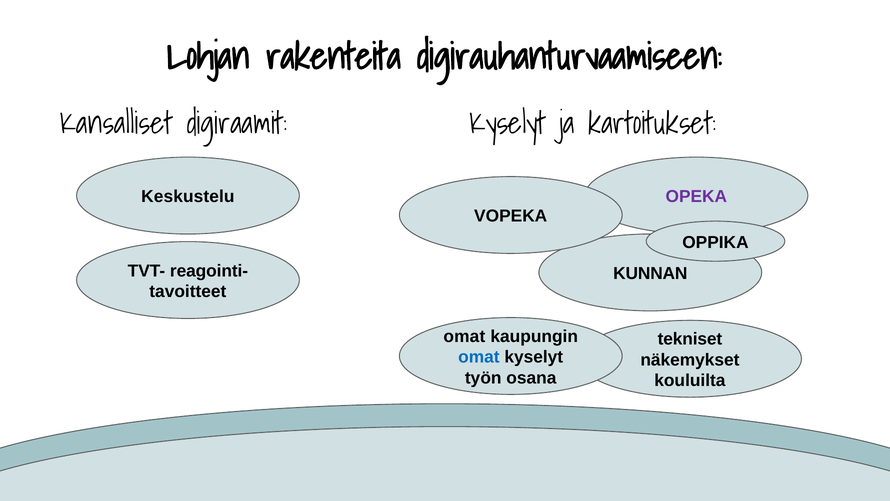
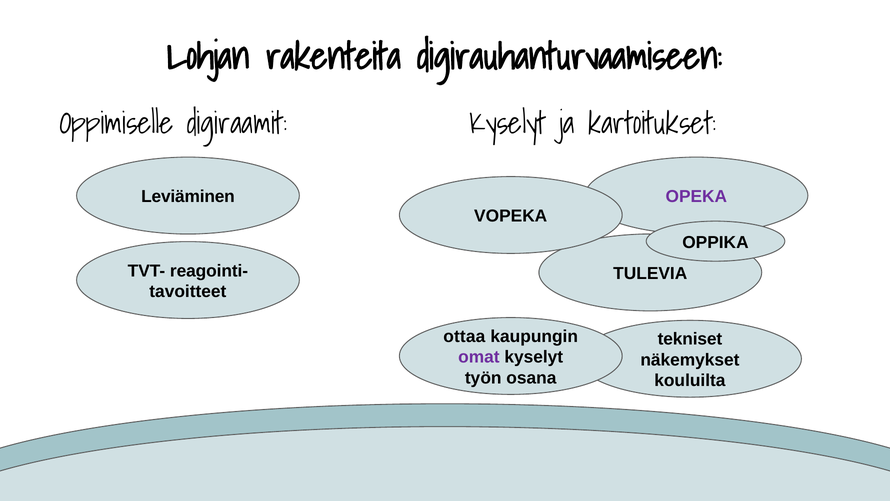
Kansalliset: Kansalliset -> Oppimiselle (117, 124)
Keskustelu: Keskustelu -> Leviäminen (188, 197)
KUNNAN: KUNNAN -> TULEVIA (650, 273)
omat: omat -> ottaa (464, 336)
omat colour: blue -> purple (479, 357)
